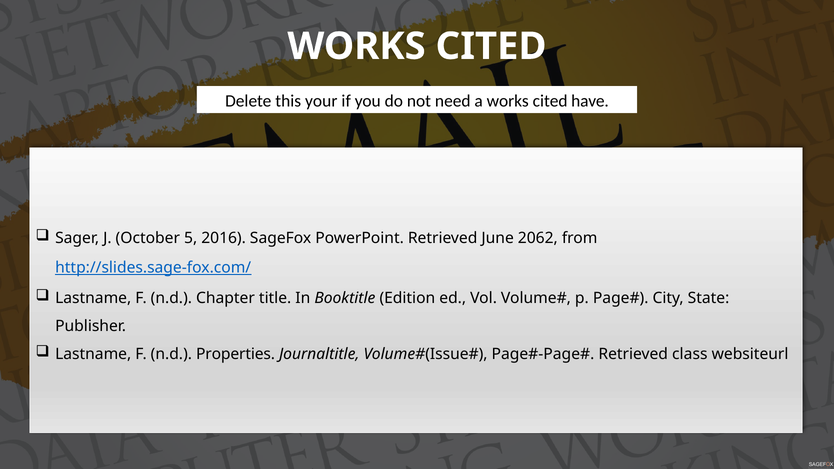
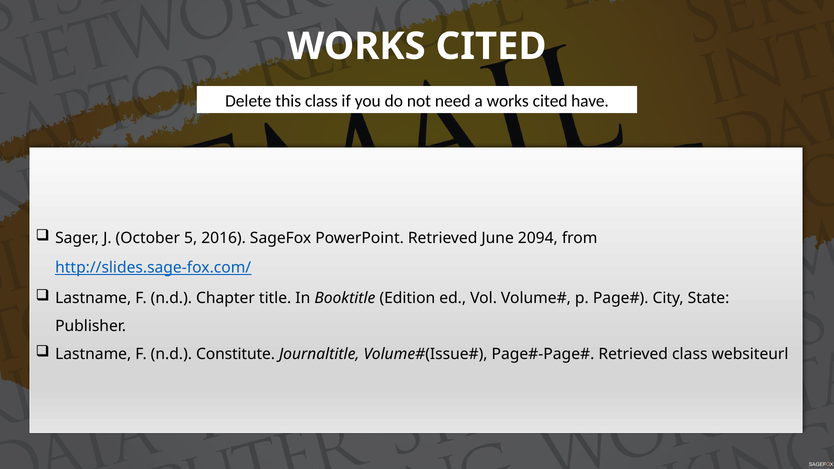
this your: your -> class (321, 101)
2062: 2062 -> 2094 (538, 238)
Properties: Properties -> Constitute (235, 354)
